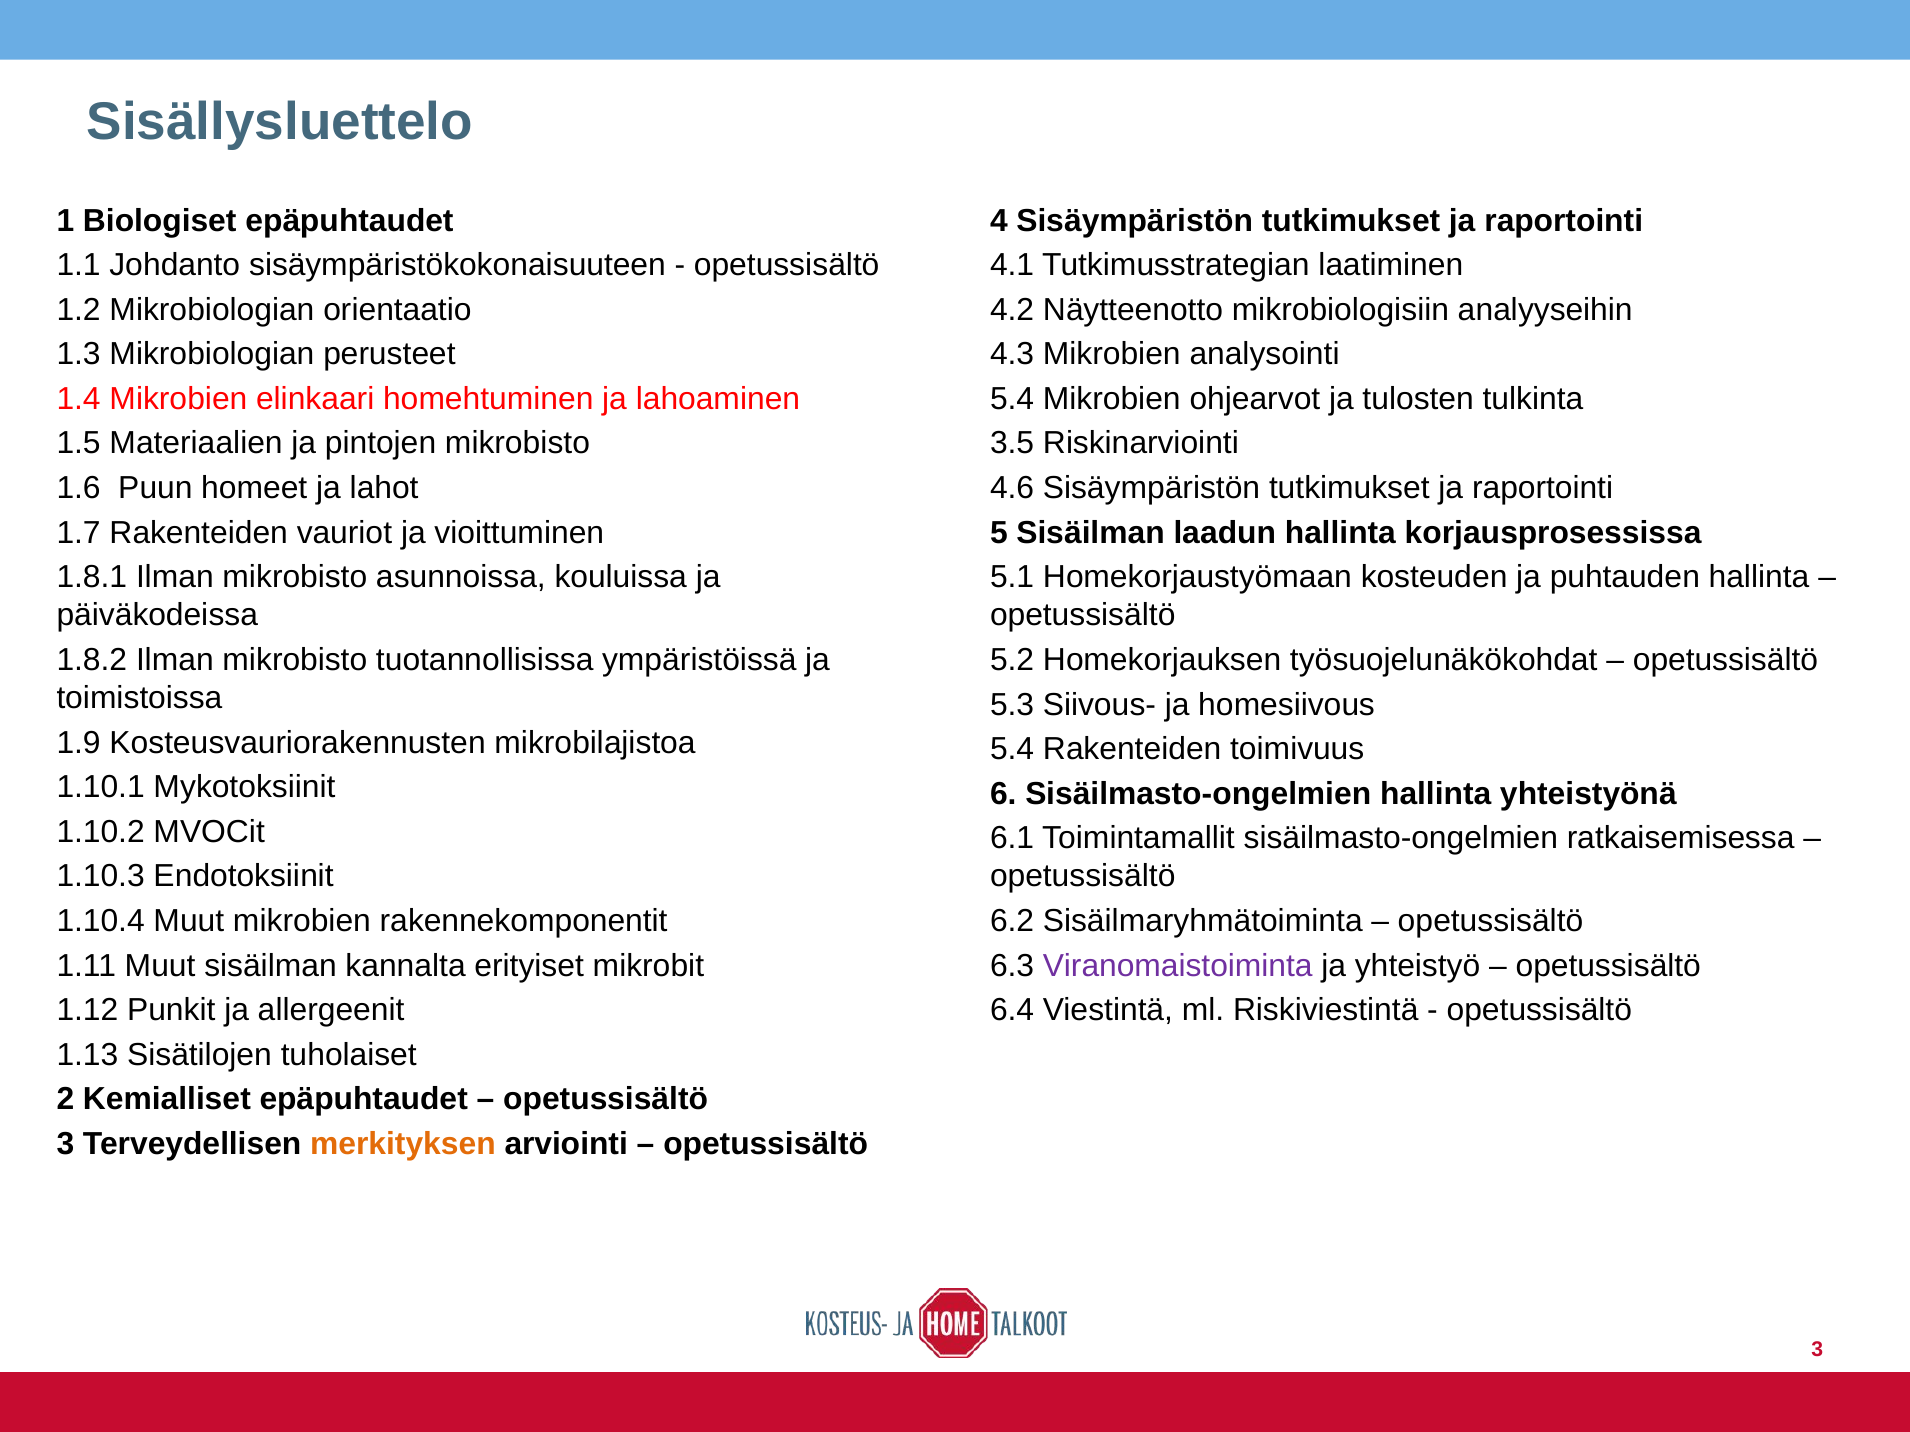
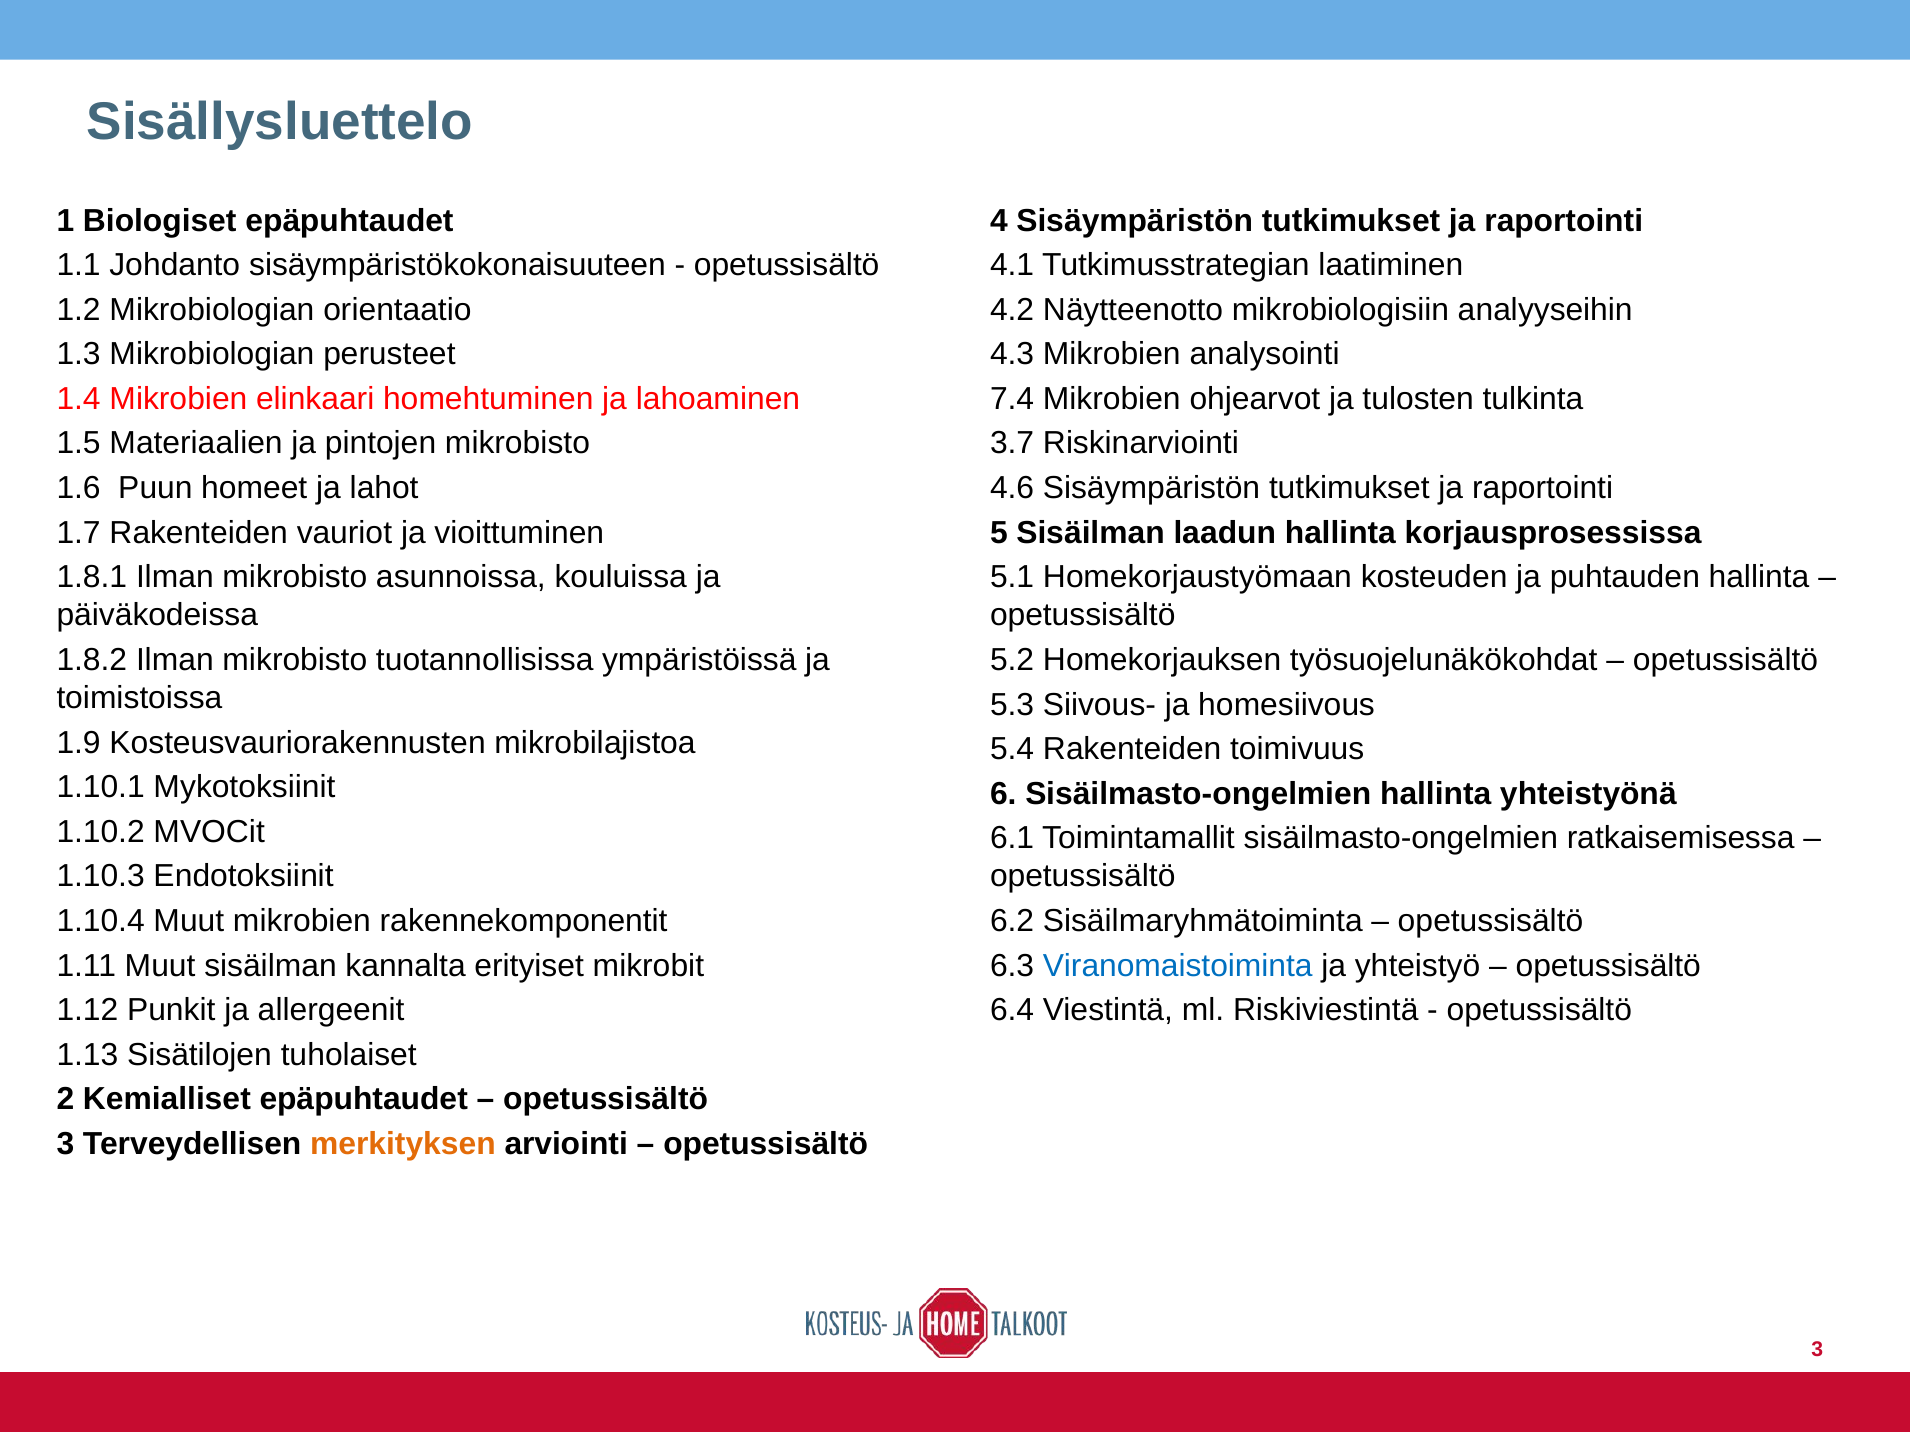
5.4: 5.4 -> 7.4 (1012, 399)
3.5: 3.5 -> 3.7 (1012, 444)
Viranomaistoiminta colour: purple -> blue (1178, 966)
